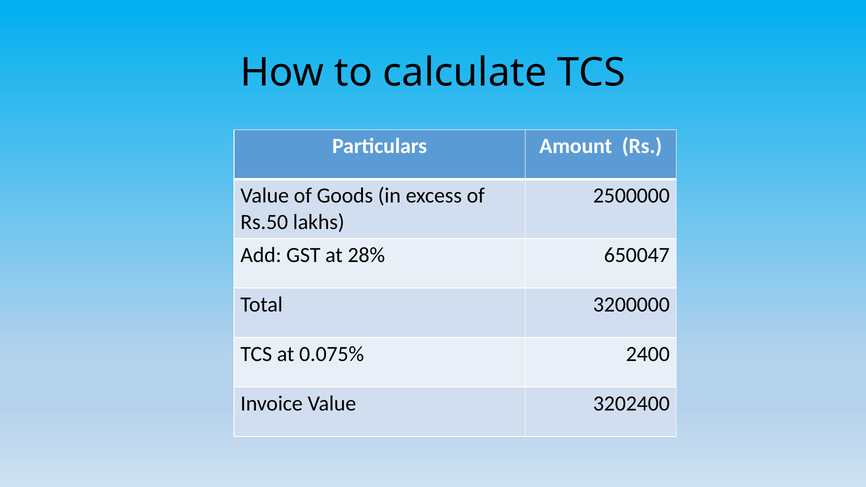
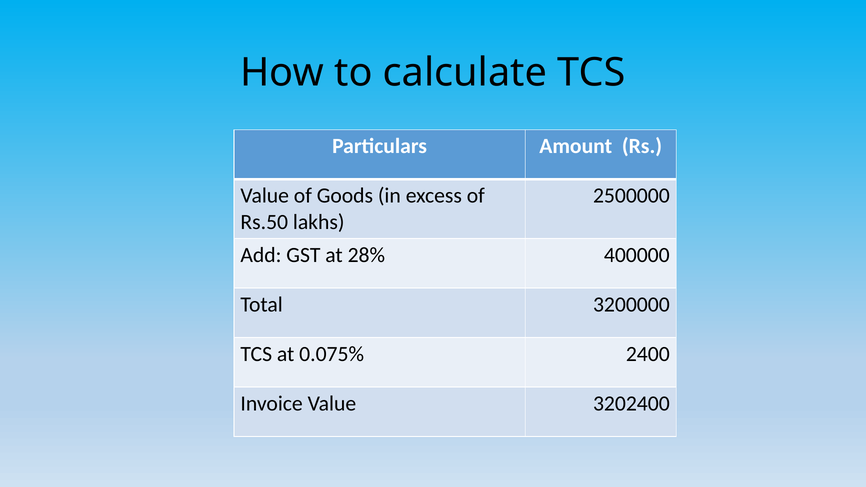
650047: 650047 -> 400000 (637, 255)
